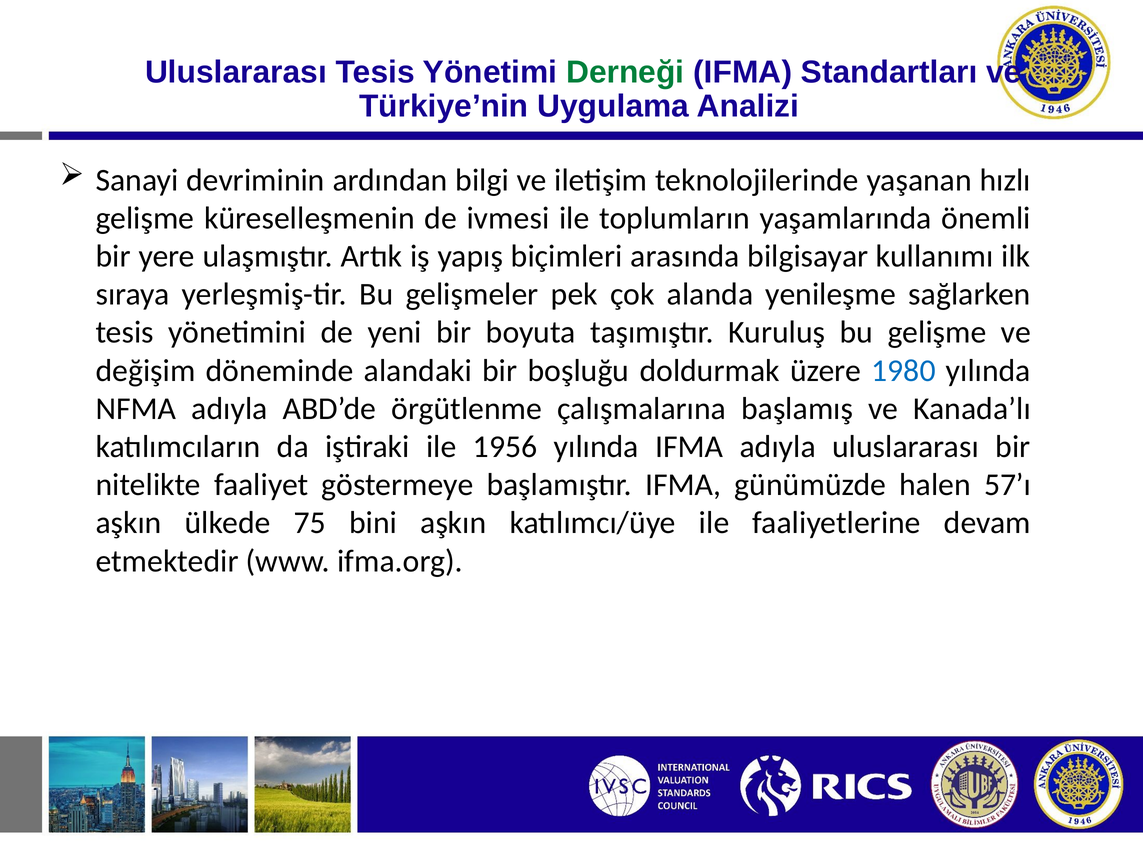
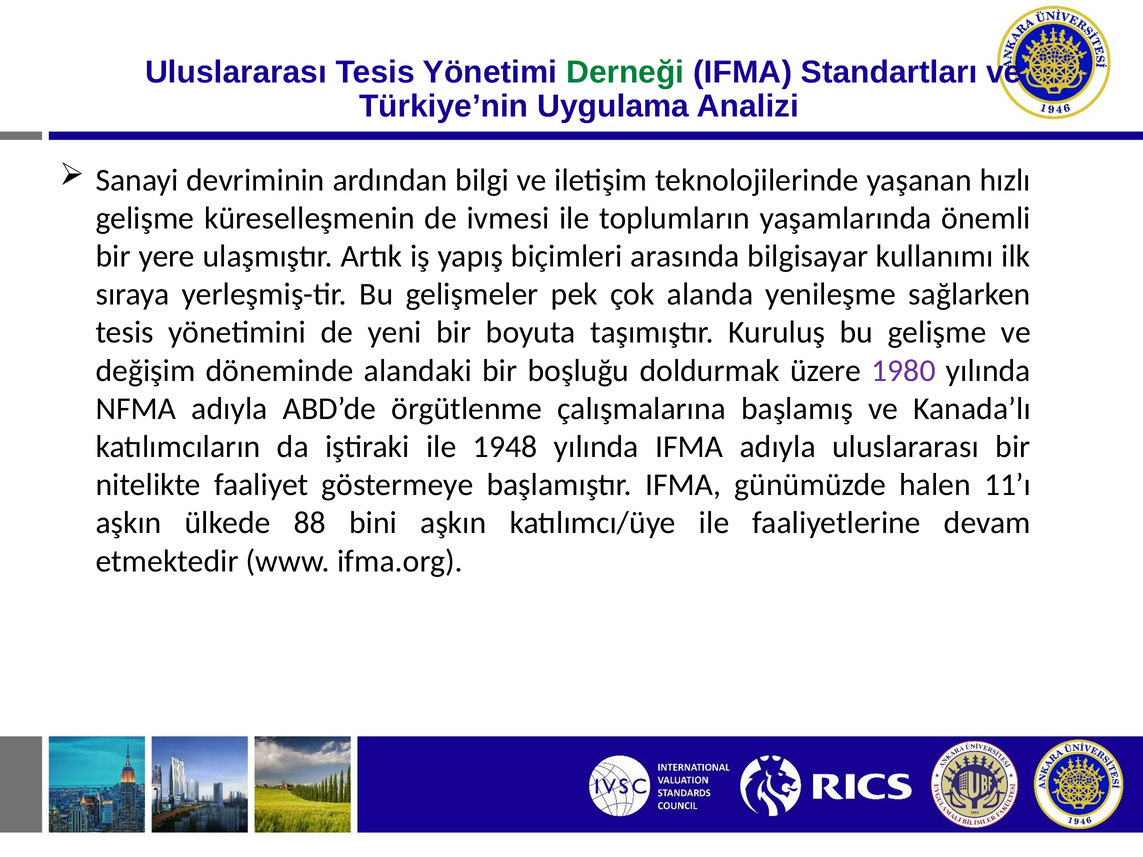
1980 colour: blue -> purple (903, 371)
1956: 1956 -> 1948 (505, 447)
57’ı: 57’ı -> 11’ı (1008, 485)
75: 75 -> 88 (310, 523)
